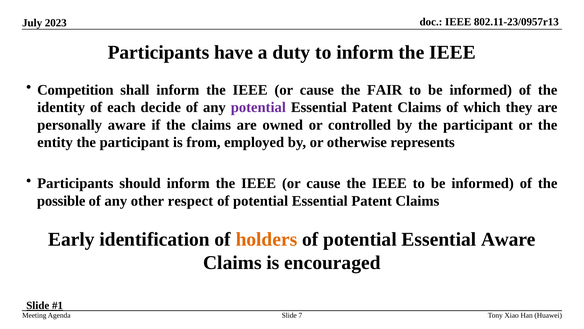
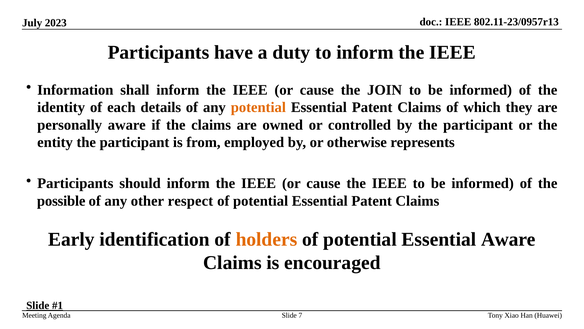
Competition: Competition -> Information (75, 90)
FAIR: FAIR -> JOIN (385, 90)
decide: decide -> details (161, 107)
potential colour: purple -> orange (258, 107)
